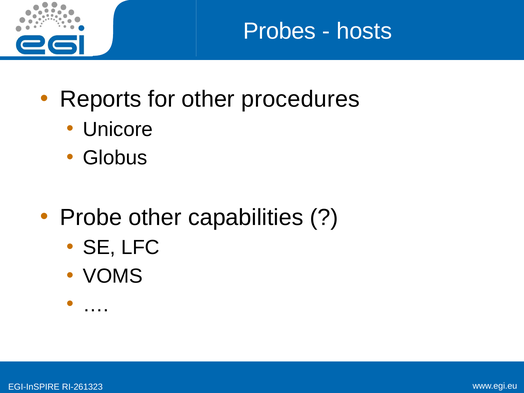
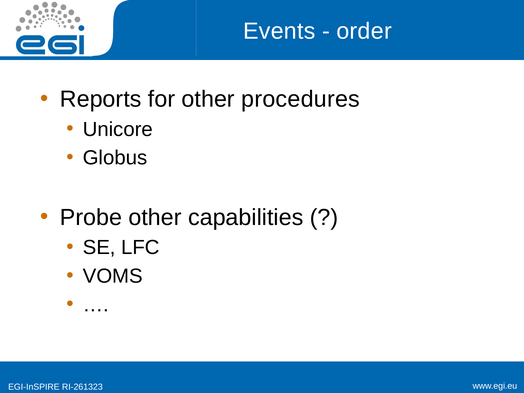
Probes: Probes -> Events (279, 31)
hosts: hosts -> order (364, 31)
